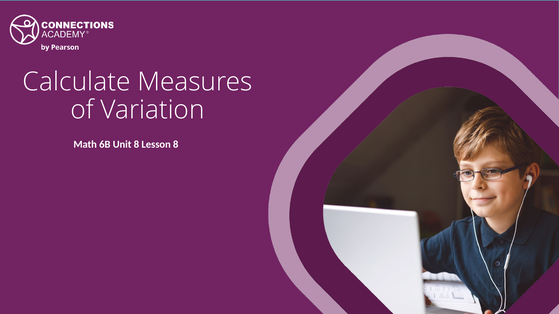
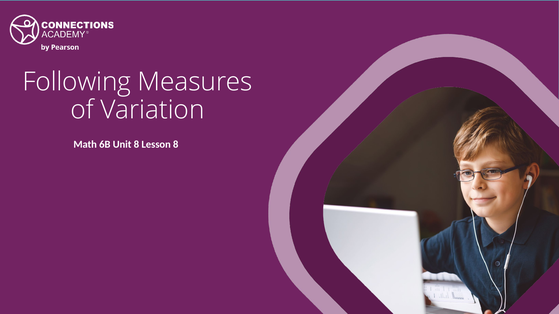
Calculate: Calculate -> Following (77, 82)
